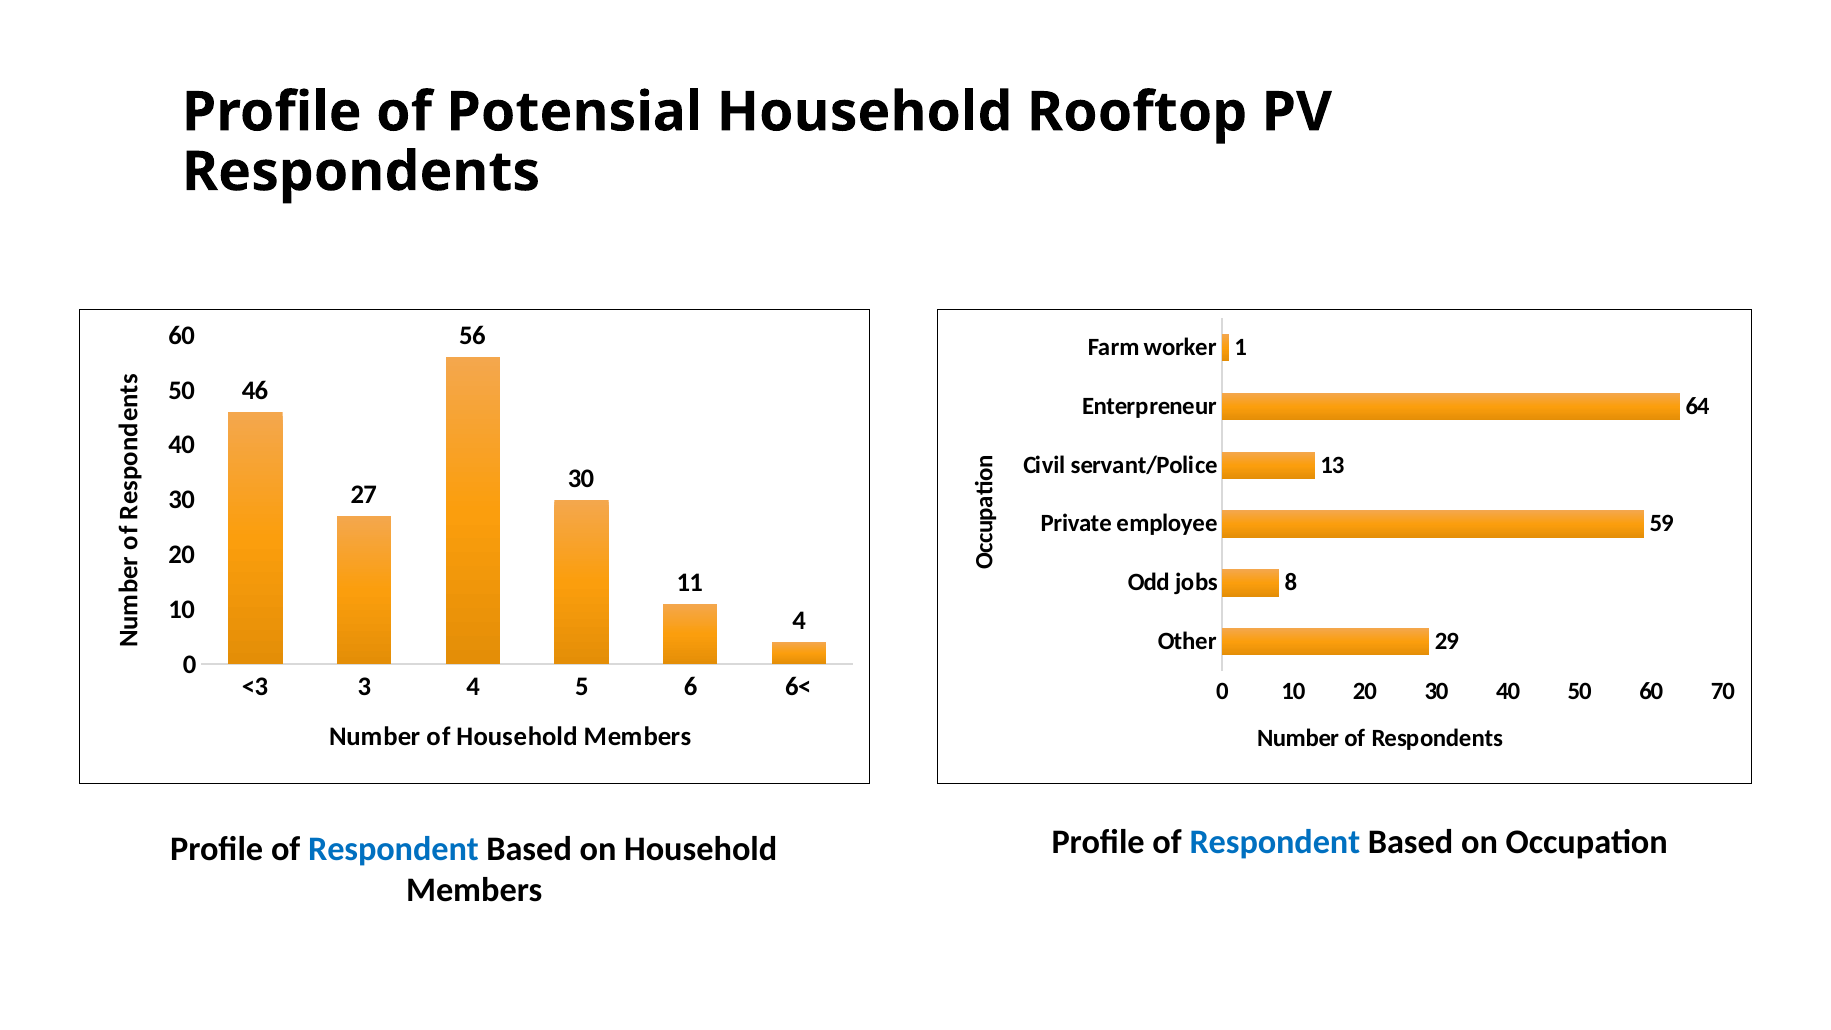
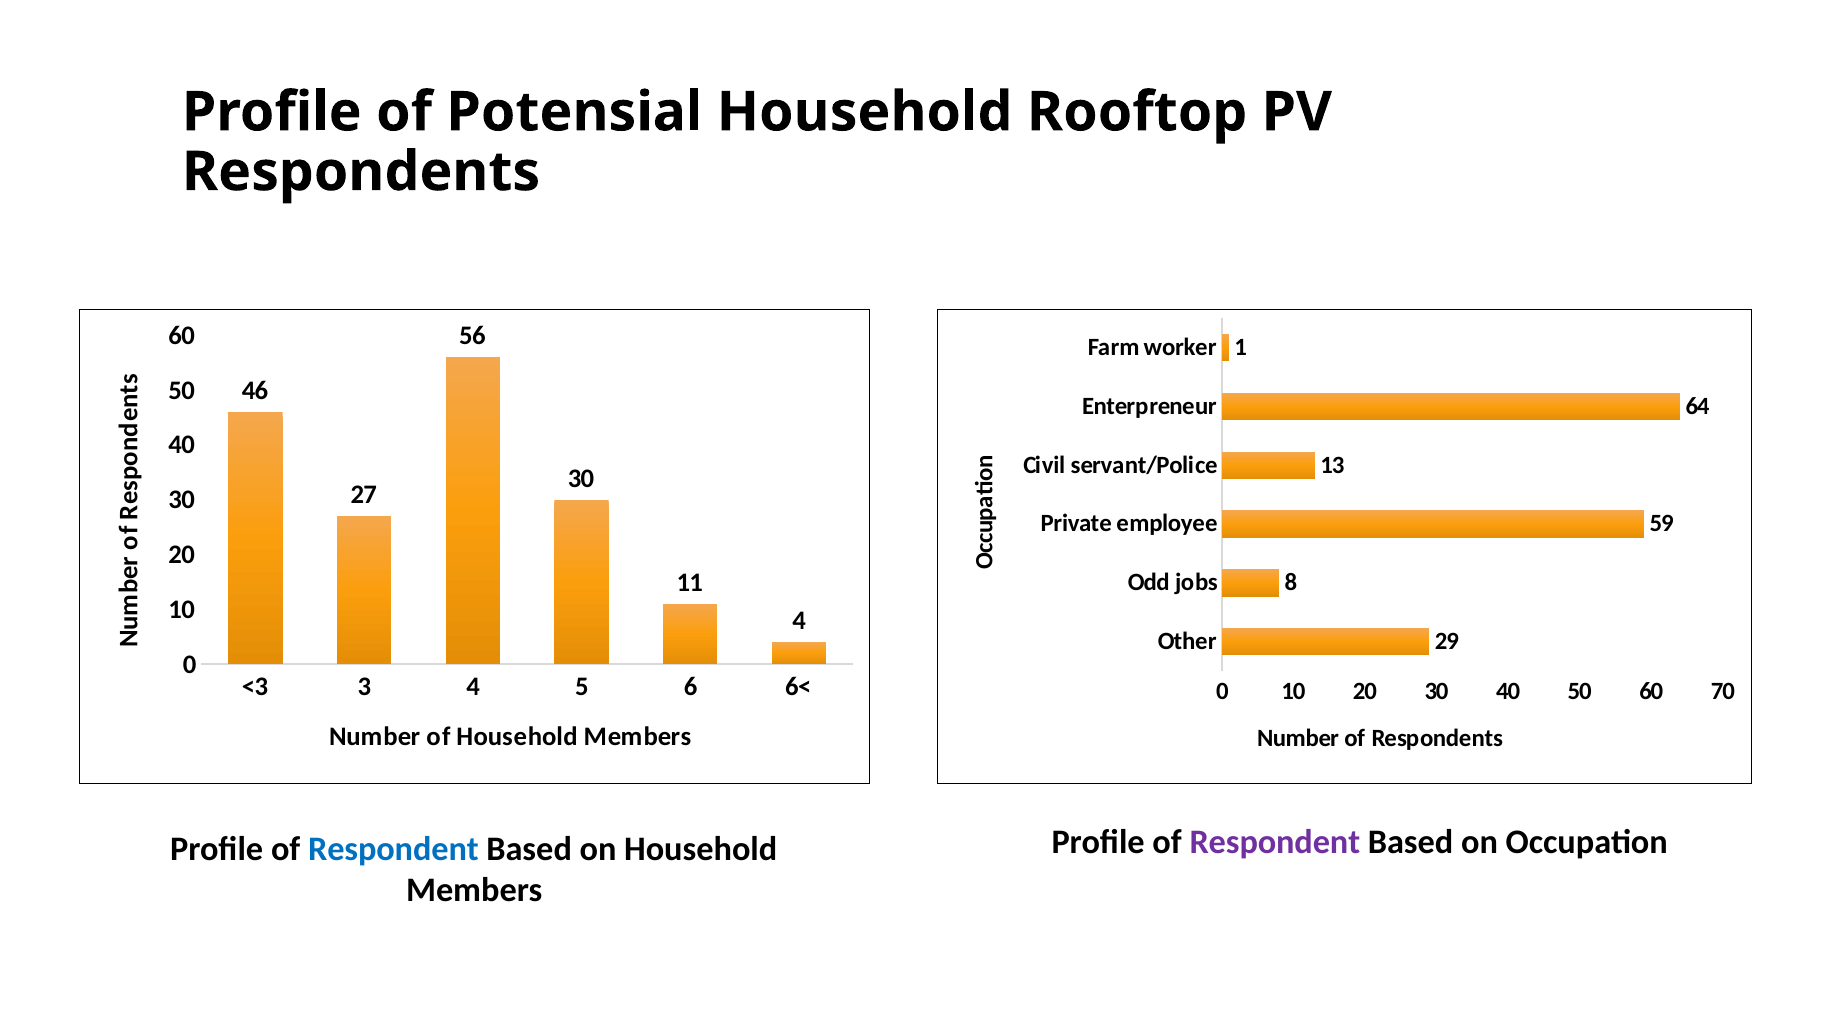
Respondent colour: blue -> purple (1275, 842)
